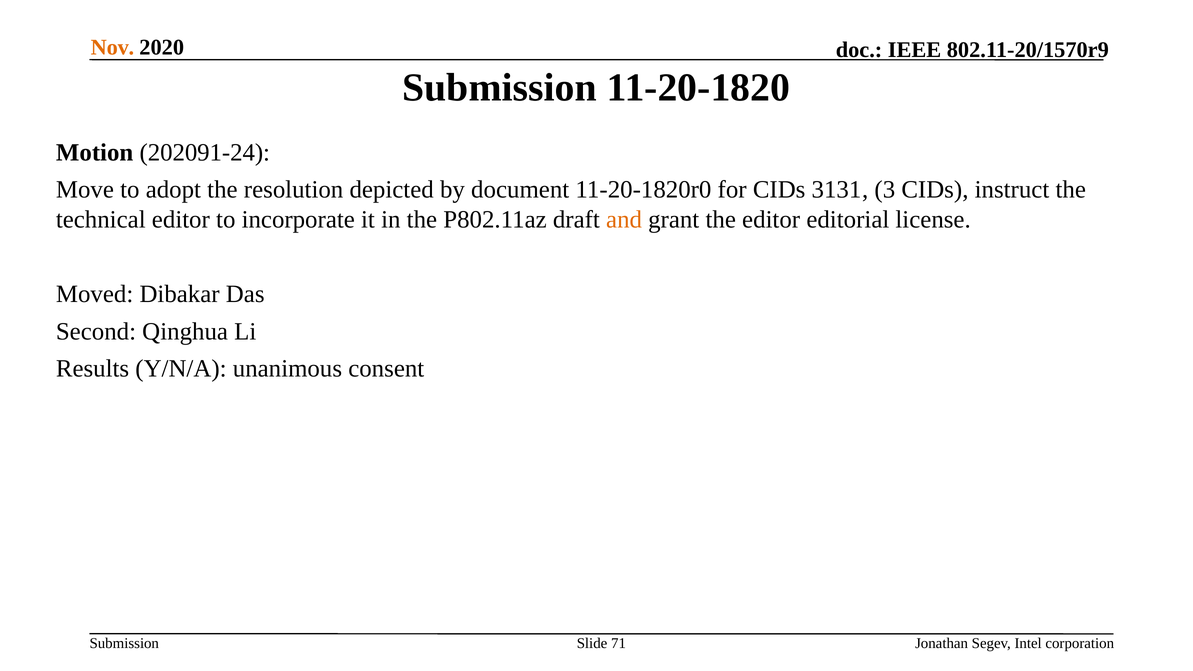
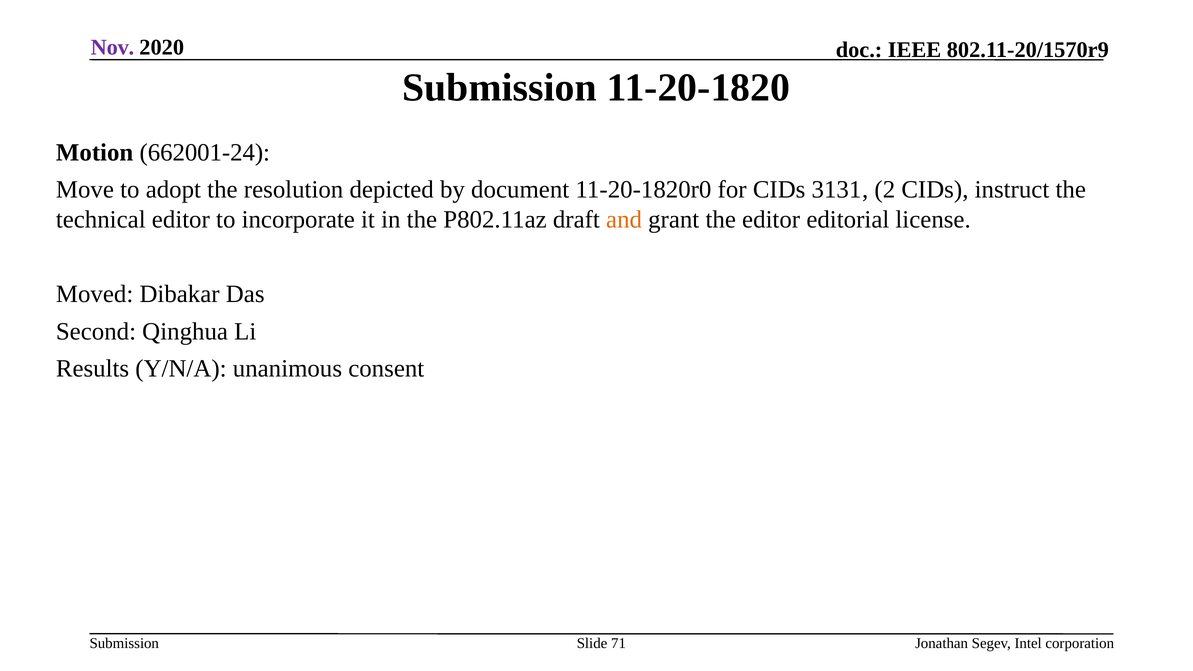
Nov colour: orange -> purple (112, 47)
202091-24: 202091-24 -> 662001-24 (205, 152)
3: 3 -> 2 (885, 190)
